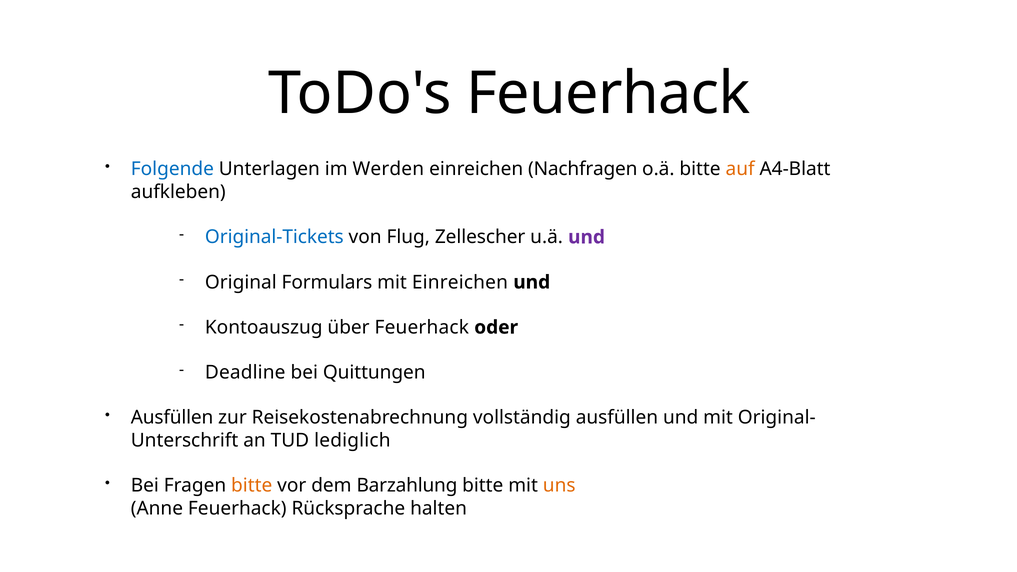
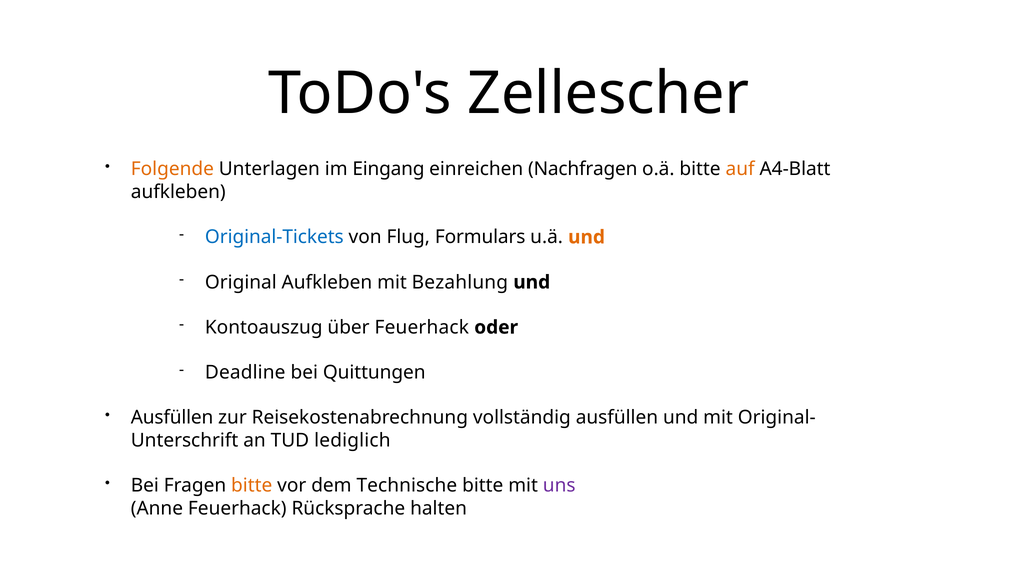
ToDo's Feuerhack: Feuerhack -> Zellescher (608, 94)
Folgende colour: blue -> orange (172, 169)
Werden: Werden -> Eingang (388, 169)
Zellescher: Zellescher -> Formulars (480, 237)
und colour: purple -> orange (587, 237)
Original Formulars: Formulars -> Aufkleben (327, 282)
mit Einreichen: Einreichen -> Bezahlung (460, 282)
Barzahlung: Barzahlung -> Technische (407, 486)
uns colour: orange -> purple (559, 486)
